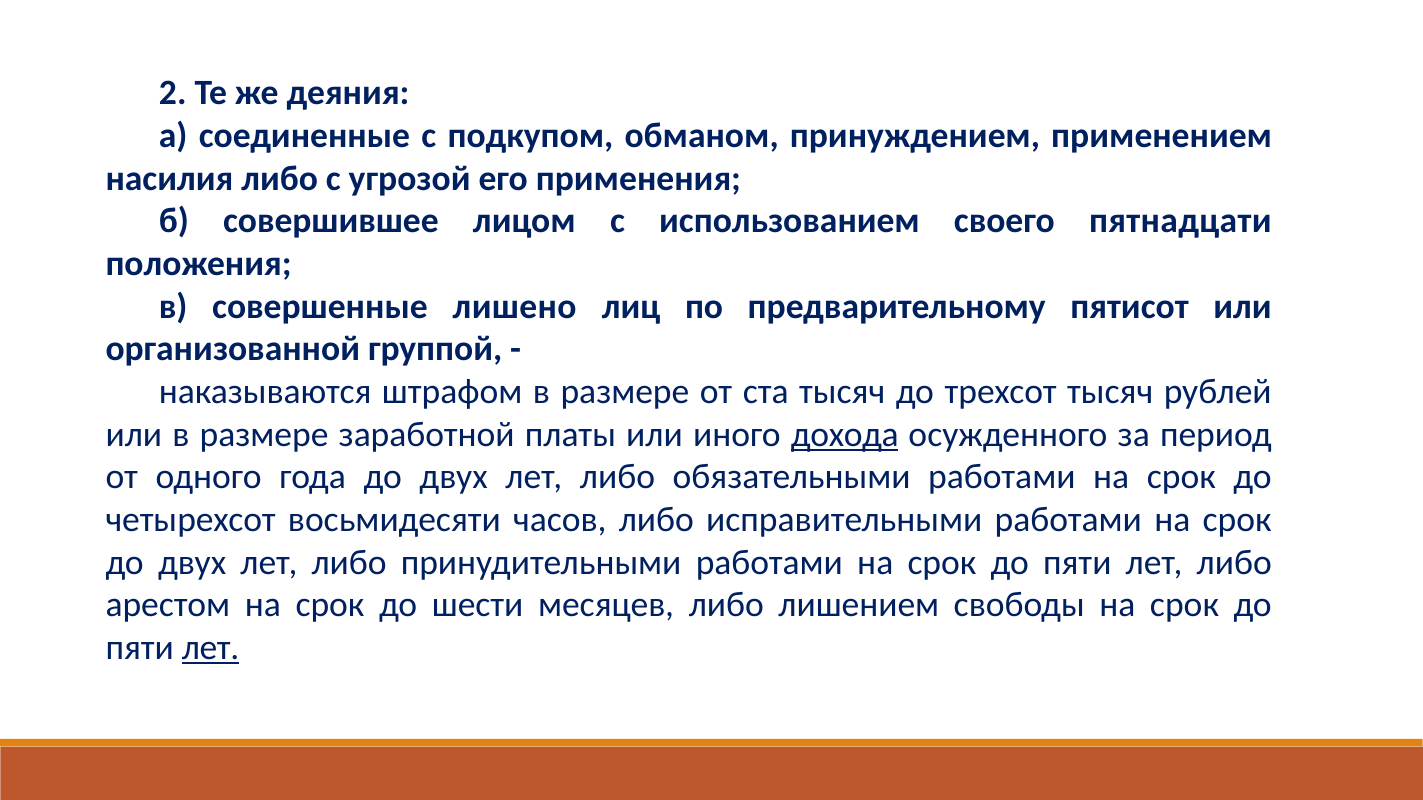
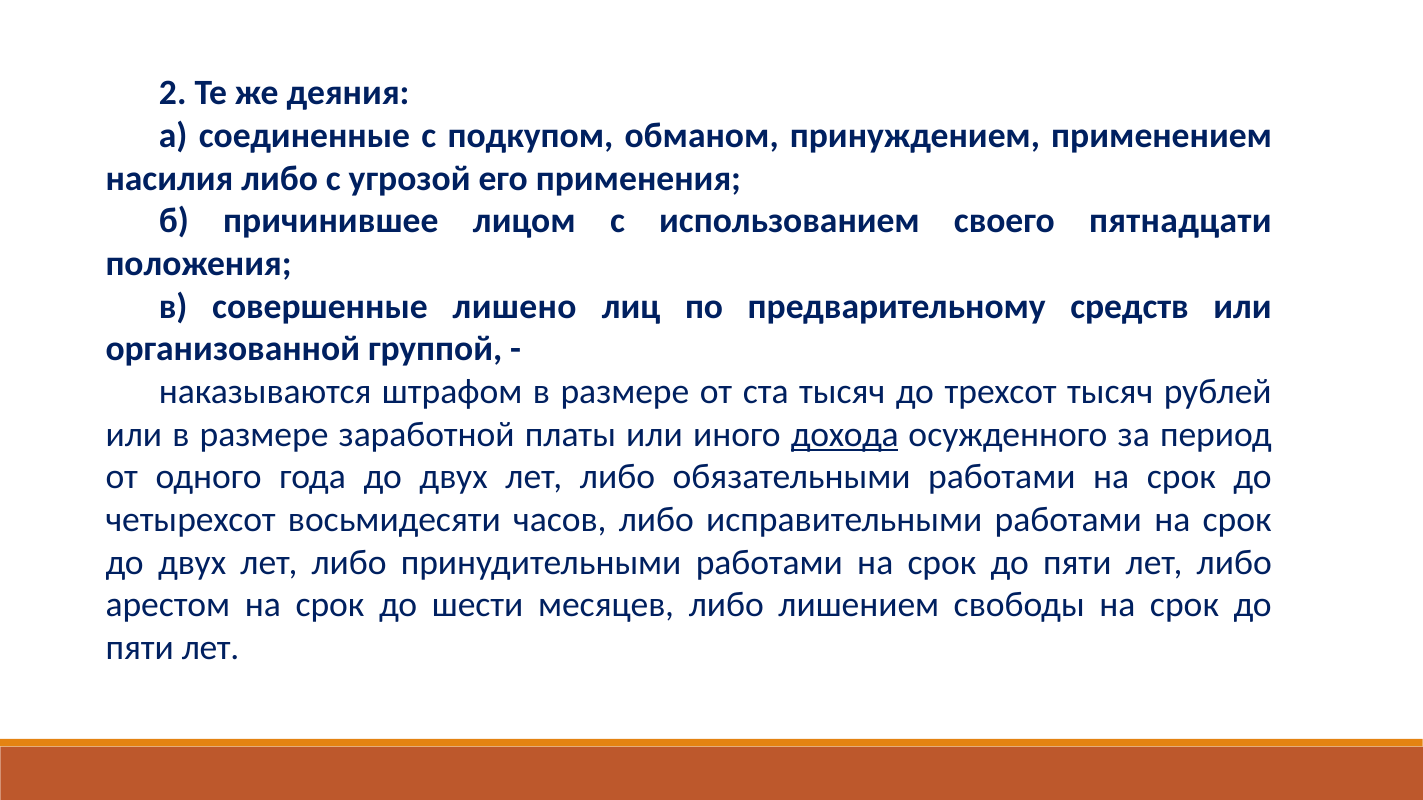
совершившее: совершившее -> причинившее (331, 221)
пятисот: пятисот -> средств (1130, 307)
лет underline: present -> none (211, 648)
